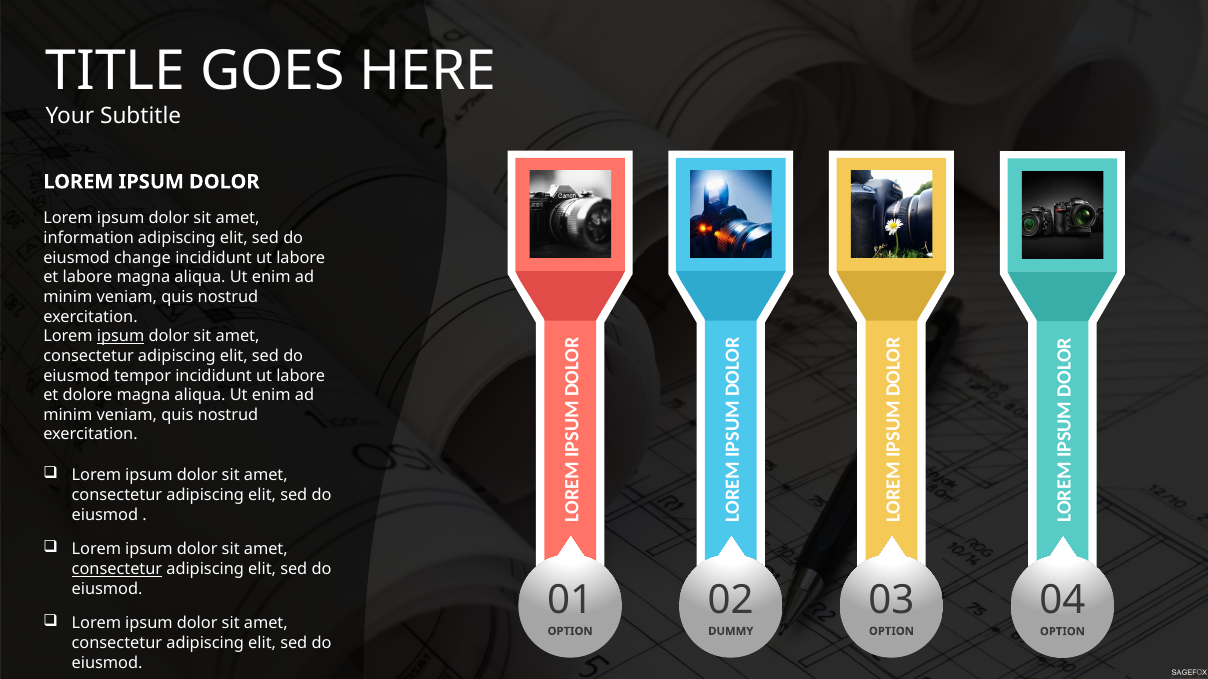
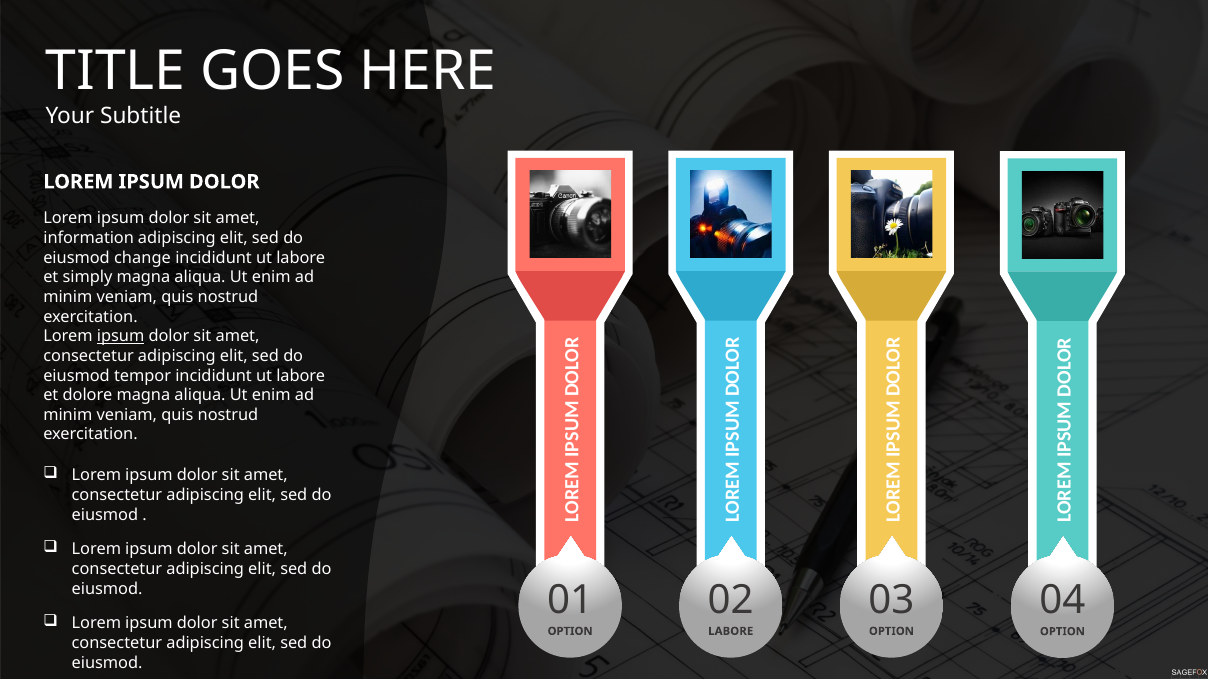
et labore: labore -> simply (87, 278)
consectetur underline: present -> none (117, 569)
DUMMY: DUMMY -> LABORE (731, 632)
